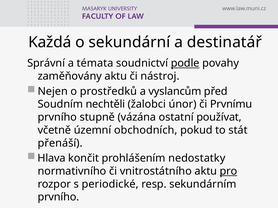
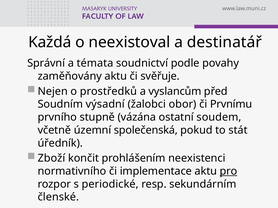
sekundární: sekundární -> neexistoval (129, 42)
podle underline: present -> none (185, 63)
nástroj: nástroj -> svěřuje (160, 76)
nechtěli: nechtěli -> výsadní (105, 104)
únor: únor -> obor (183, 104)
používat: používat -> soudem (219, 117)
obchodních: obchodních -> společenská (146, 130)
přenáší: přenáší -> úředník (60, 143)
Hlava: Hlava -> Zboží (51, 159)
nedostatky: nedostatky -> neexistenci (197, 159)
vnitrostátního: vnitrostátního -> implementace (156, 172)
prvního: prvního -> členské (58, 197)
